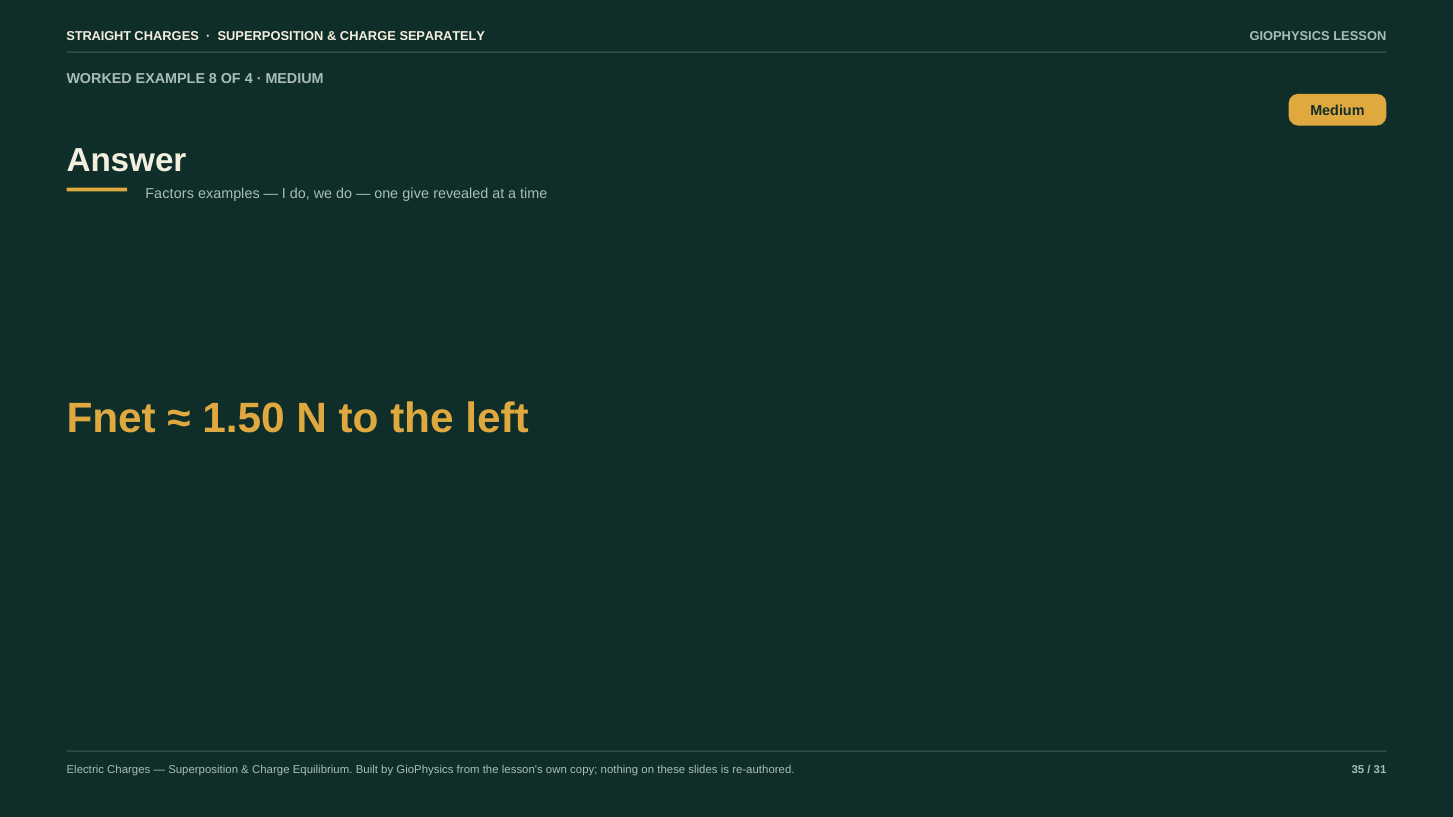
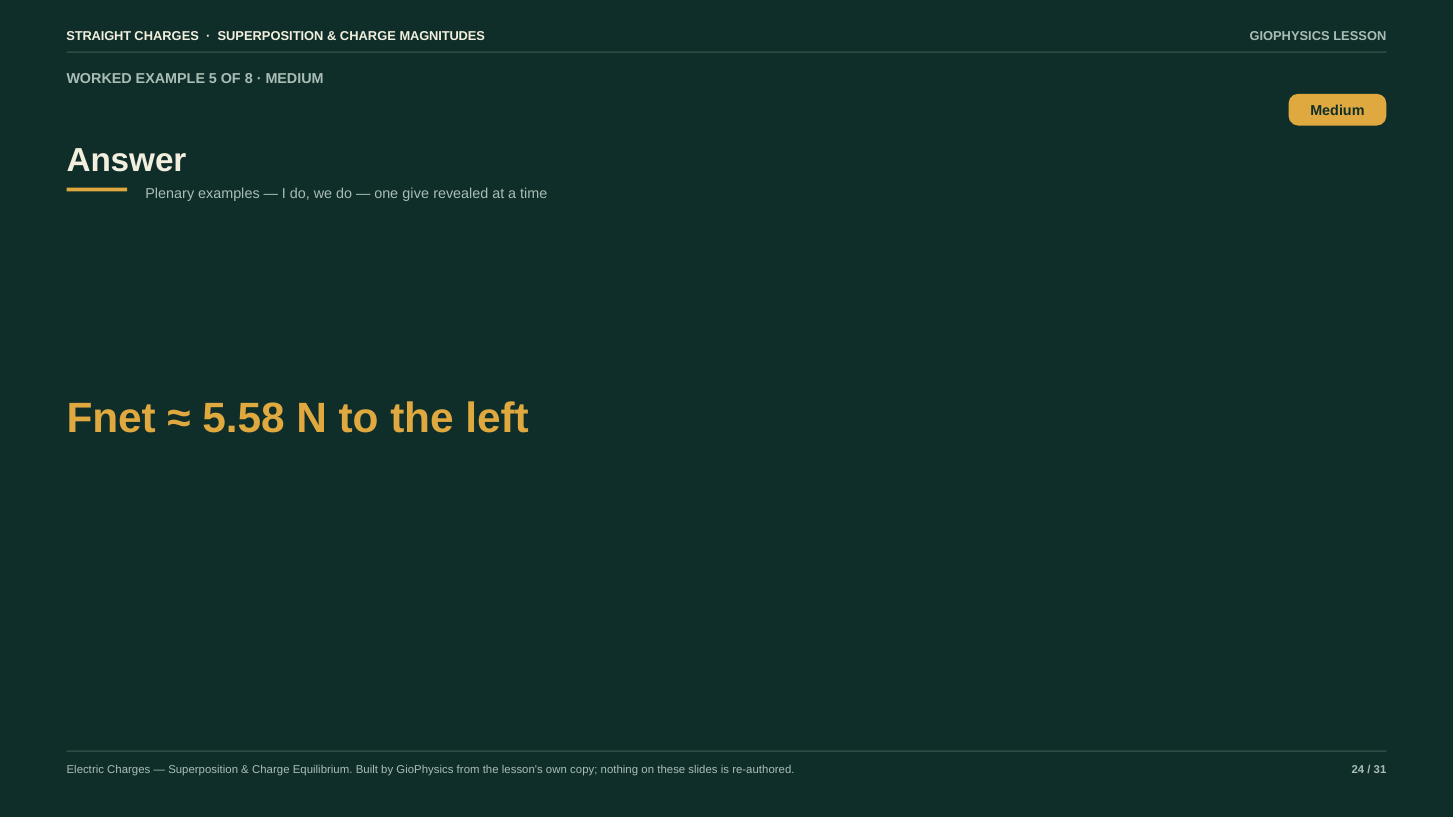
SEPARATELY: SEPARATELY -> MAGNITUDES (442, 36)
8: 8 -> 5 (213, 79)
4: 4 -> 8 (249, 79)
Factors: Factors -> Plenary (170, 194)
1.50: 1.50 -> 5.58 (244, 419)
35: 35 -> 24 (1358, 770)
